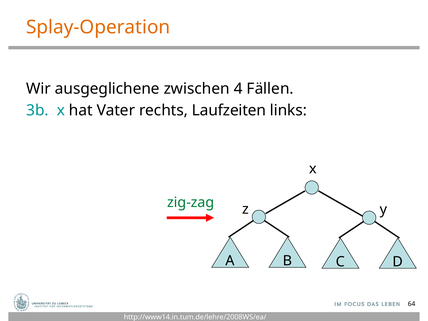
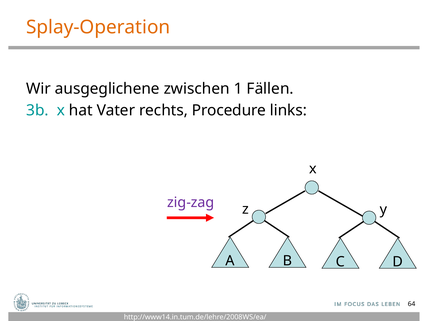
4: 4 -> 1 (238, 89)
Laufzeiten: Laufzeiten -> Procedure (229, 110)
zig-zag colour: green -> purple (191, 202)
